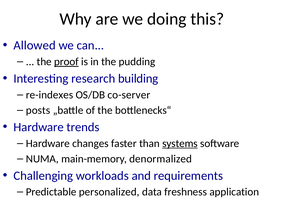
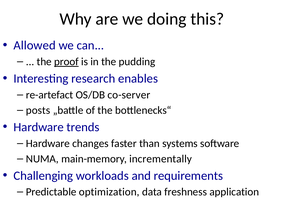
building: building -> enables (138, 79)
re-indexes: re-indexes -> re-artefact (50, 95)
systems underline: present -> none (180, 143)
denormalized: denormalized -> incrementally (161, 159)
personalized: personalized -> optimization (109, 192)
